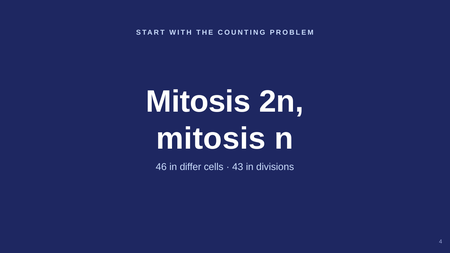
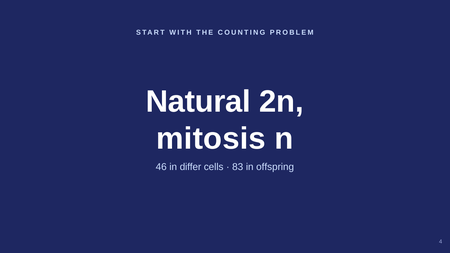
Mitosis: Mitosis -> Natural (198, 102)
43: 43 -> 83 (238, 167)
divisions: divisions -> offspring (275, 167)
